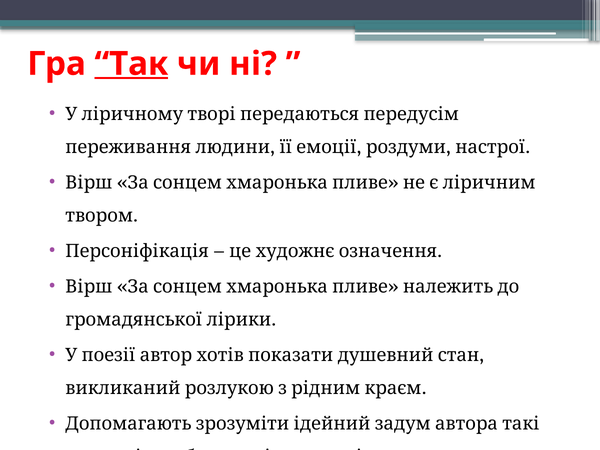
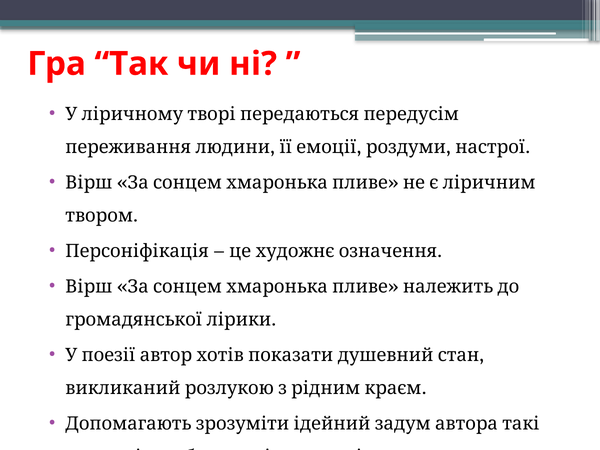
Так underline: present -> none (131, 64)
